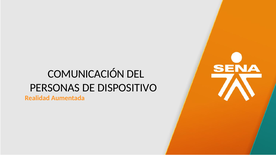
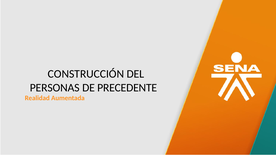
COMUNICACIÓN: COMUNICACIÓN -> CONSTRUCCIÓN (86, 74)
DISPOSITIVO: DISPOSITIVO -> PRECEDENTE (127, 88)
